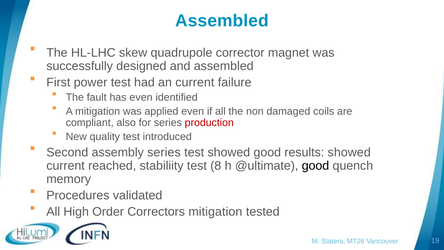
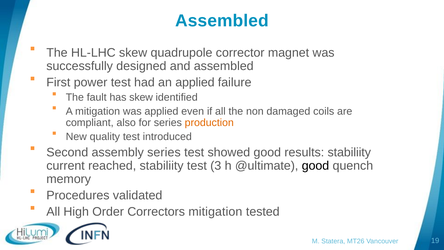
an current: current -> applied (195, 82)
has even: even -> skew (141, 97)
production colour: red -> orange (209, 122)
results showed: showed -> stabiliity (349, 152)
8: 8 -> 3 (216, 165)
